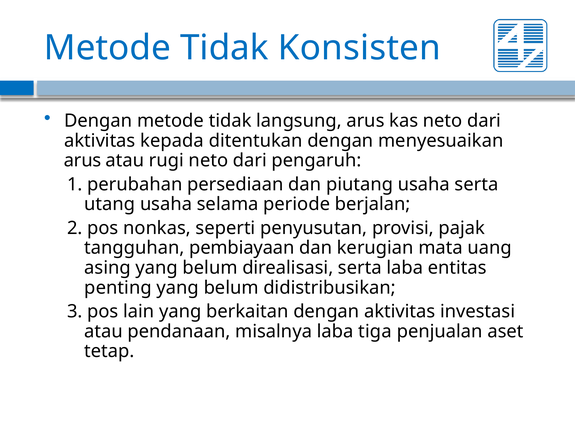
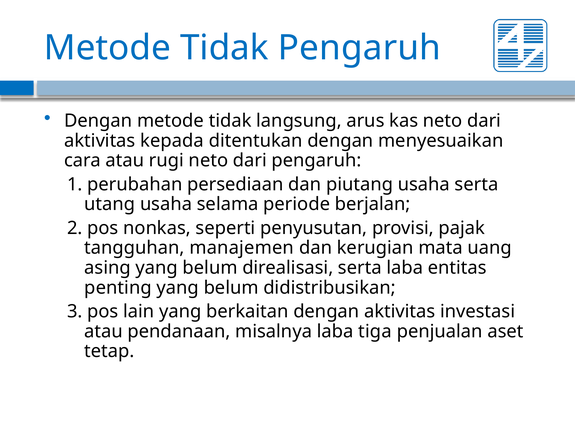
Tidak Konsisten: Konsisten -> Pengaruh (359, 48)
arus: arus -> cara (83, 160)
pembiayaan: pembiayaan -> manajemen (242, 247)
